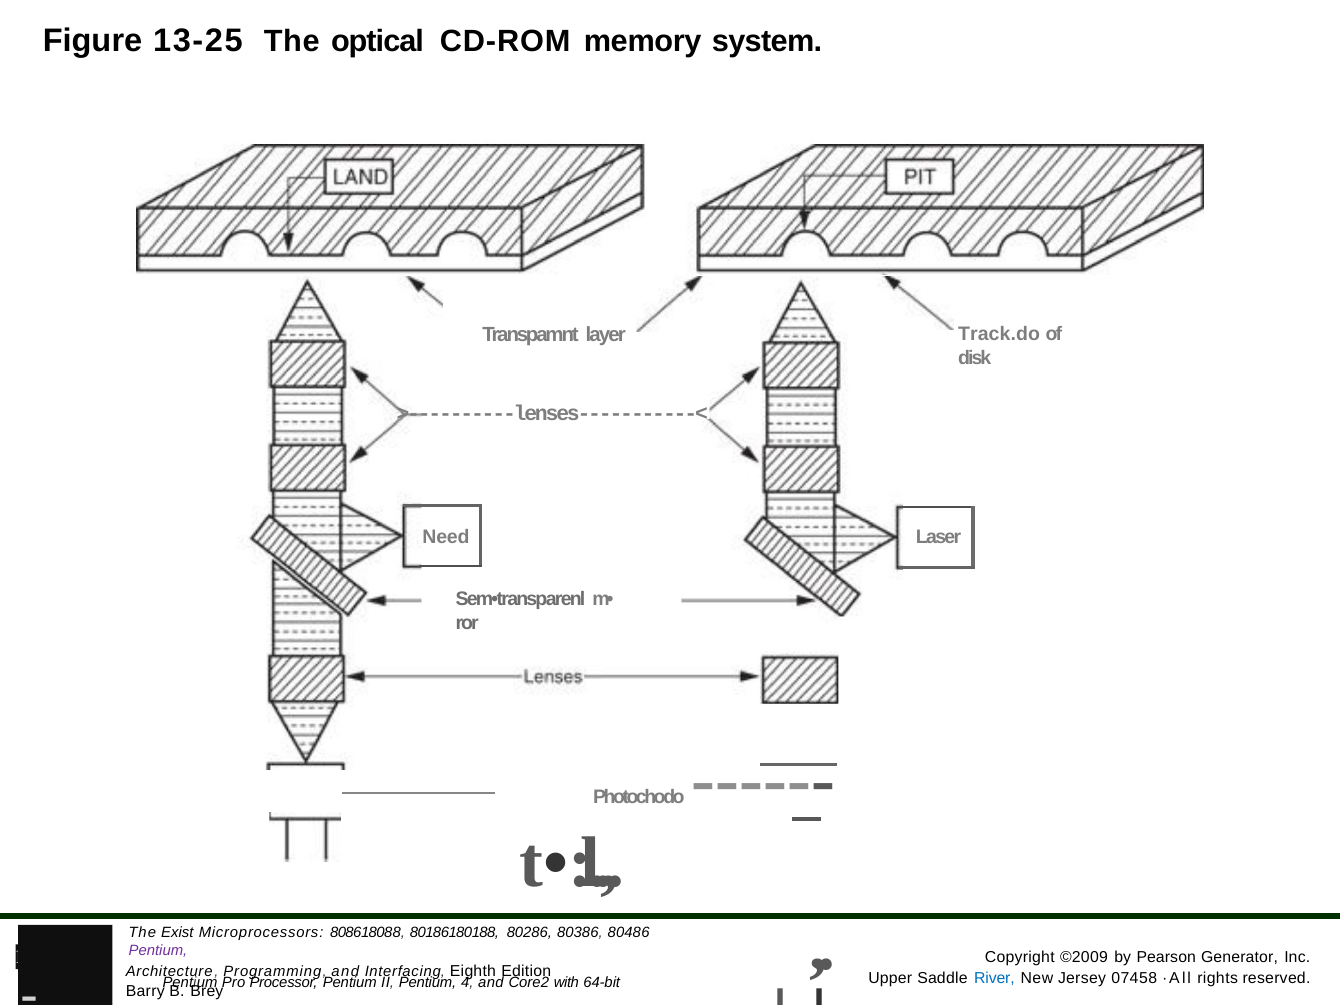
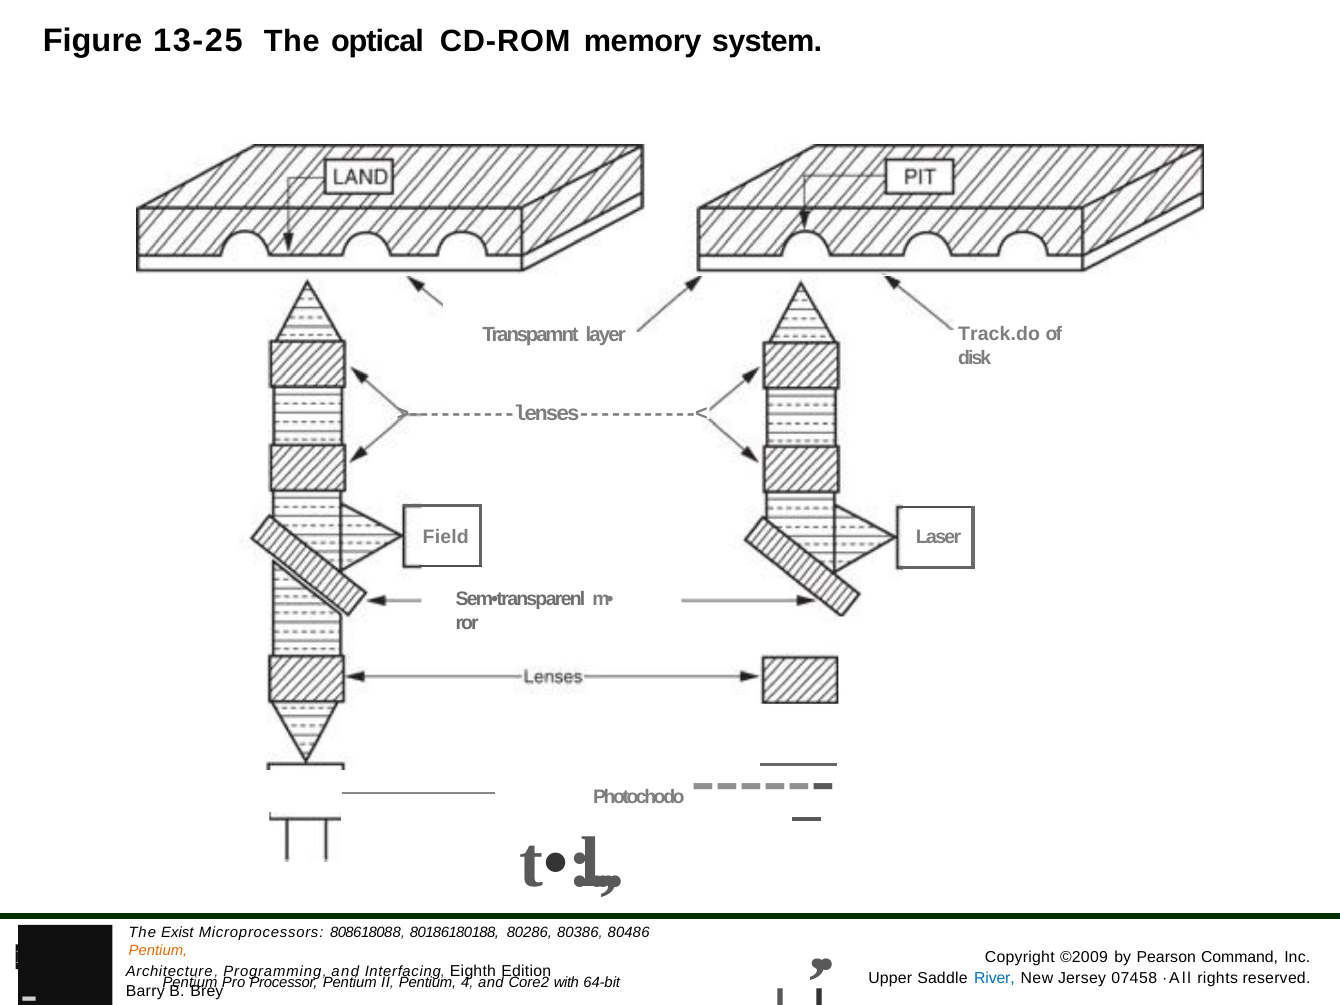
Need: Need -> Field (446, 537)
Pentium colour: purple -> orange (158, 951)
Generator: Generator -> Command (1240, 957)
